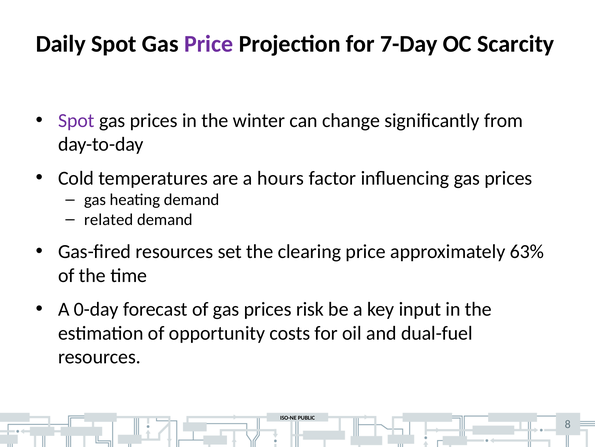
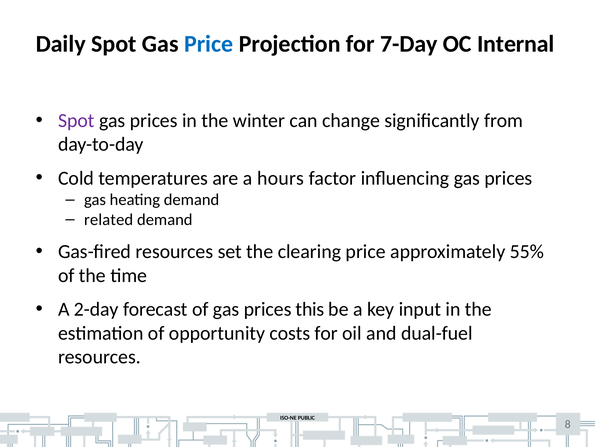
Price colour: purple -> blue (209, 44)
Scarcity: Scarcity -> Internal (516, 44)
63%: 63% -> 55% (527, 251)
0-day: 0-day -> 2-day (96, 309)
risk: risk -> this (310, 309)
